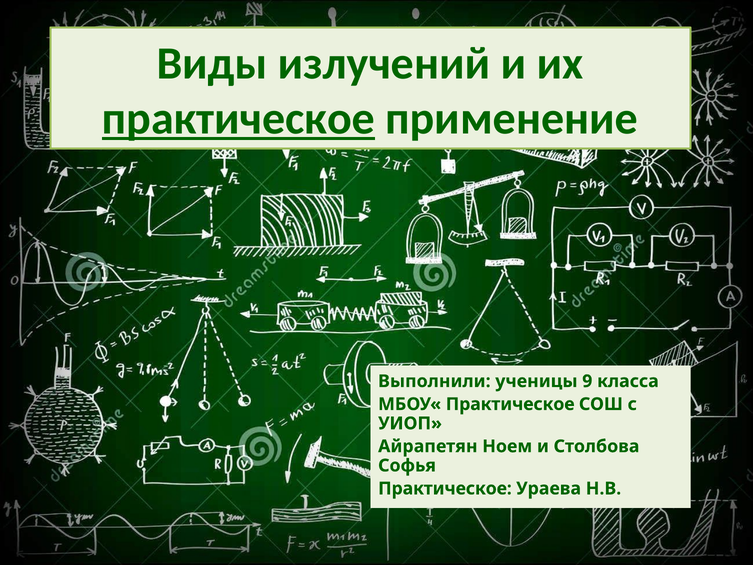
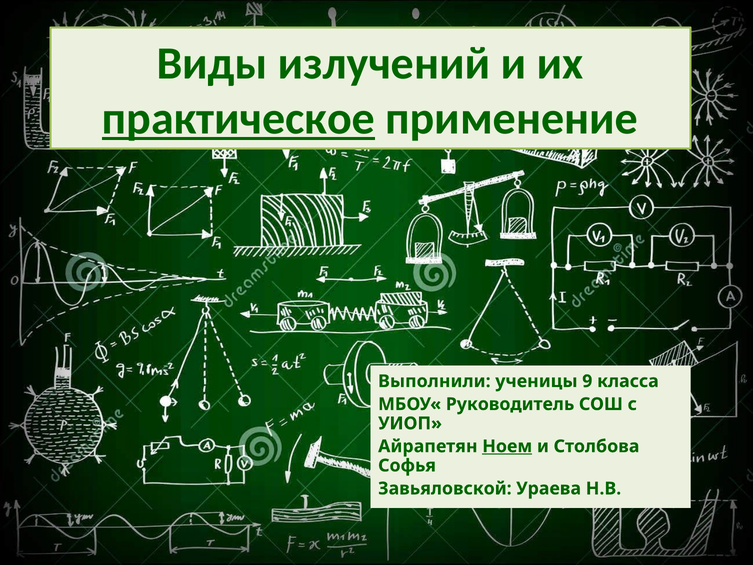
МБОУ« Практическое: Практическое -> Руководитель (510, 404)
Ноем underline: none -> present (507, 446)
Практическое: Практическое -> Завьяловской (445, 488)
